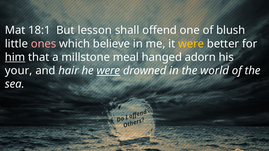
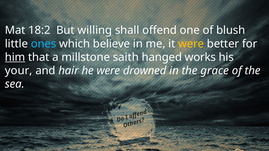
18:1: 18:1 -> 18:2 (39, 30)
lesson: lesson -> willing (95, 30)
ones colour: pink -> light blue (44, 44)
meal: meal -> saith (126, 57)
adorn: adorn -> works (200, 57)
were underline: present -> none (108, 71)
world: world -> grace (215, 71)
